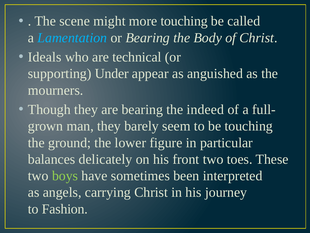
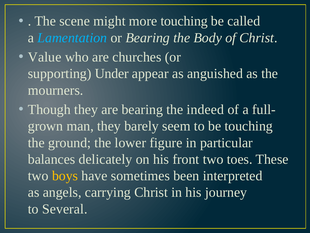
Ideals: Ideals -> Value (45, 57)
technical: technical -> churches (137, 57)
boys colour: light green -> yellow (65, 175)
Fashion: Fashion -> Several (65, 209)
